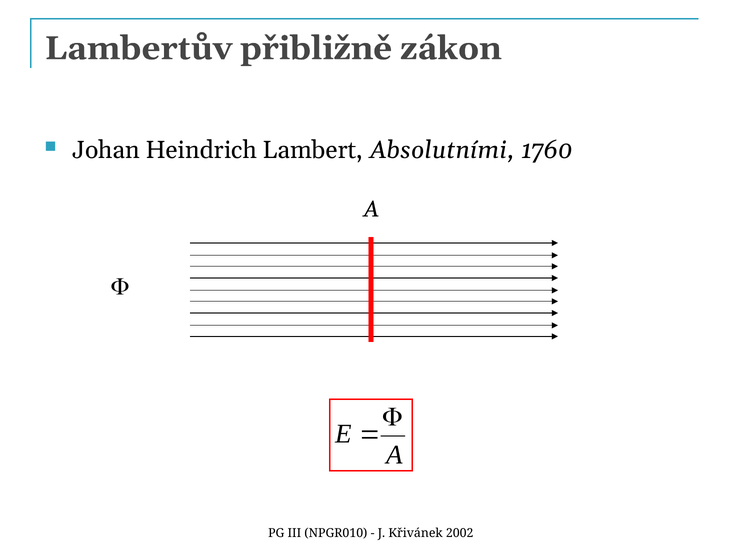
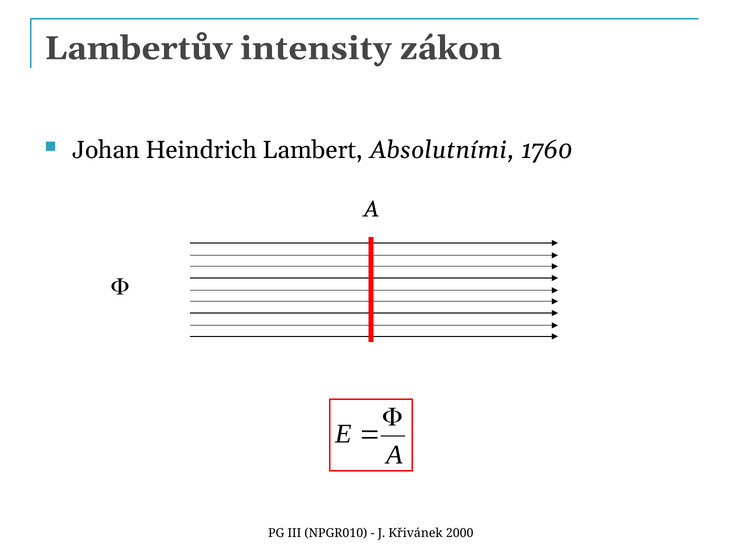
přibližně: přibližně -> intensity (316, 48)
2002: 2002 -> 2000 (460, 534)
